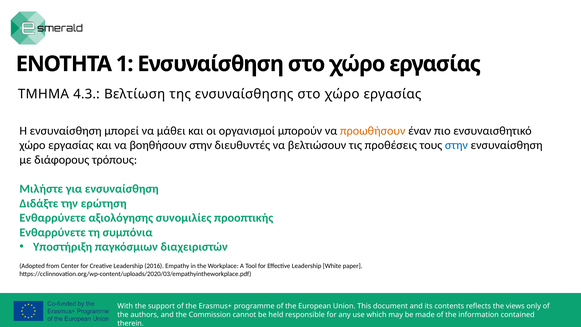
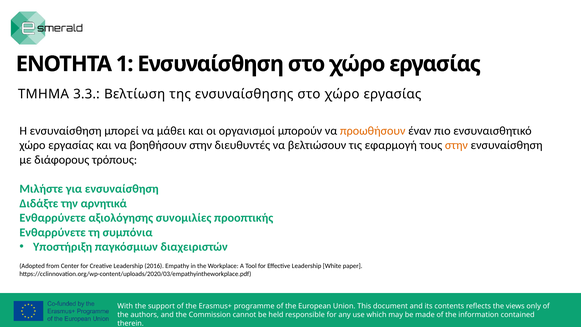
4.3: 4.3 -> 3.3 (86, 94)
προθέσεις: προθέσεις -> εφαρμογή (391, 145)
στην colour: blue -> orange (456, 145)
ερώτηση: ερώτηση -> αρνητικά (104, 203)
